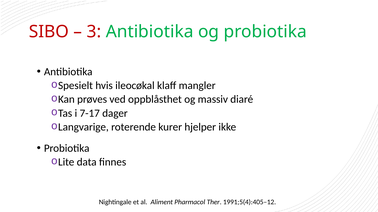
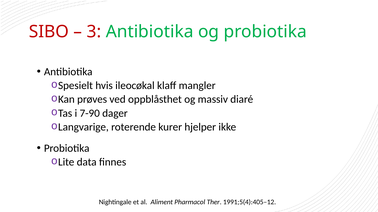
7-17: 7-17 -> 7-90 (90, 114)
